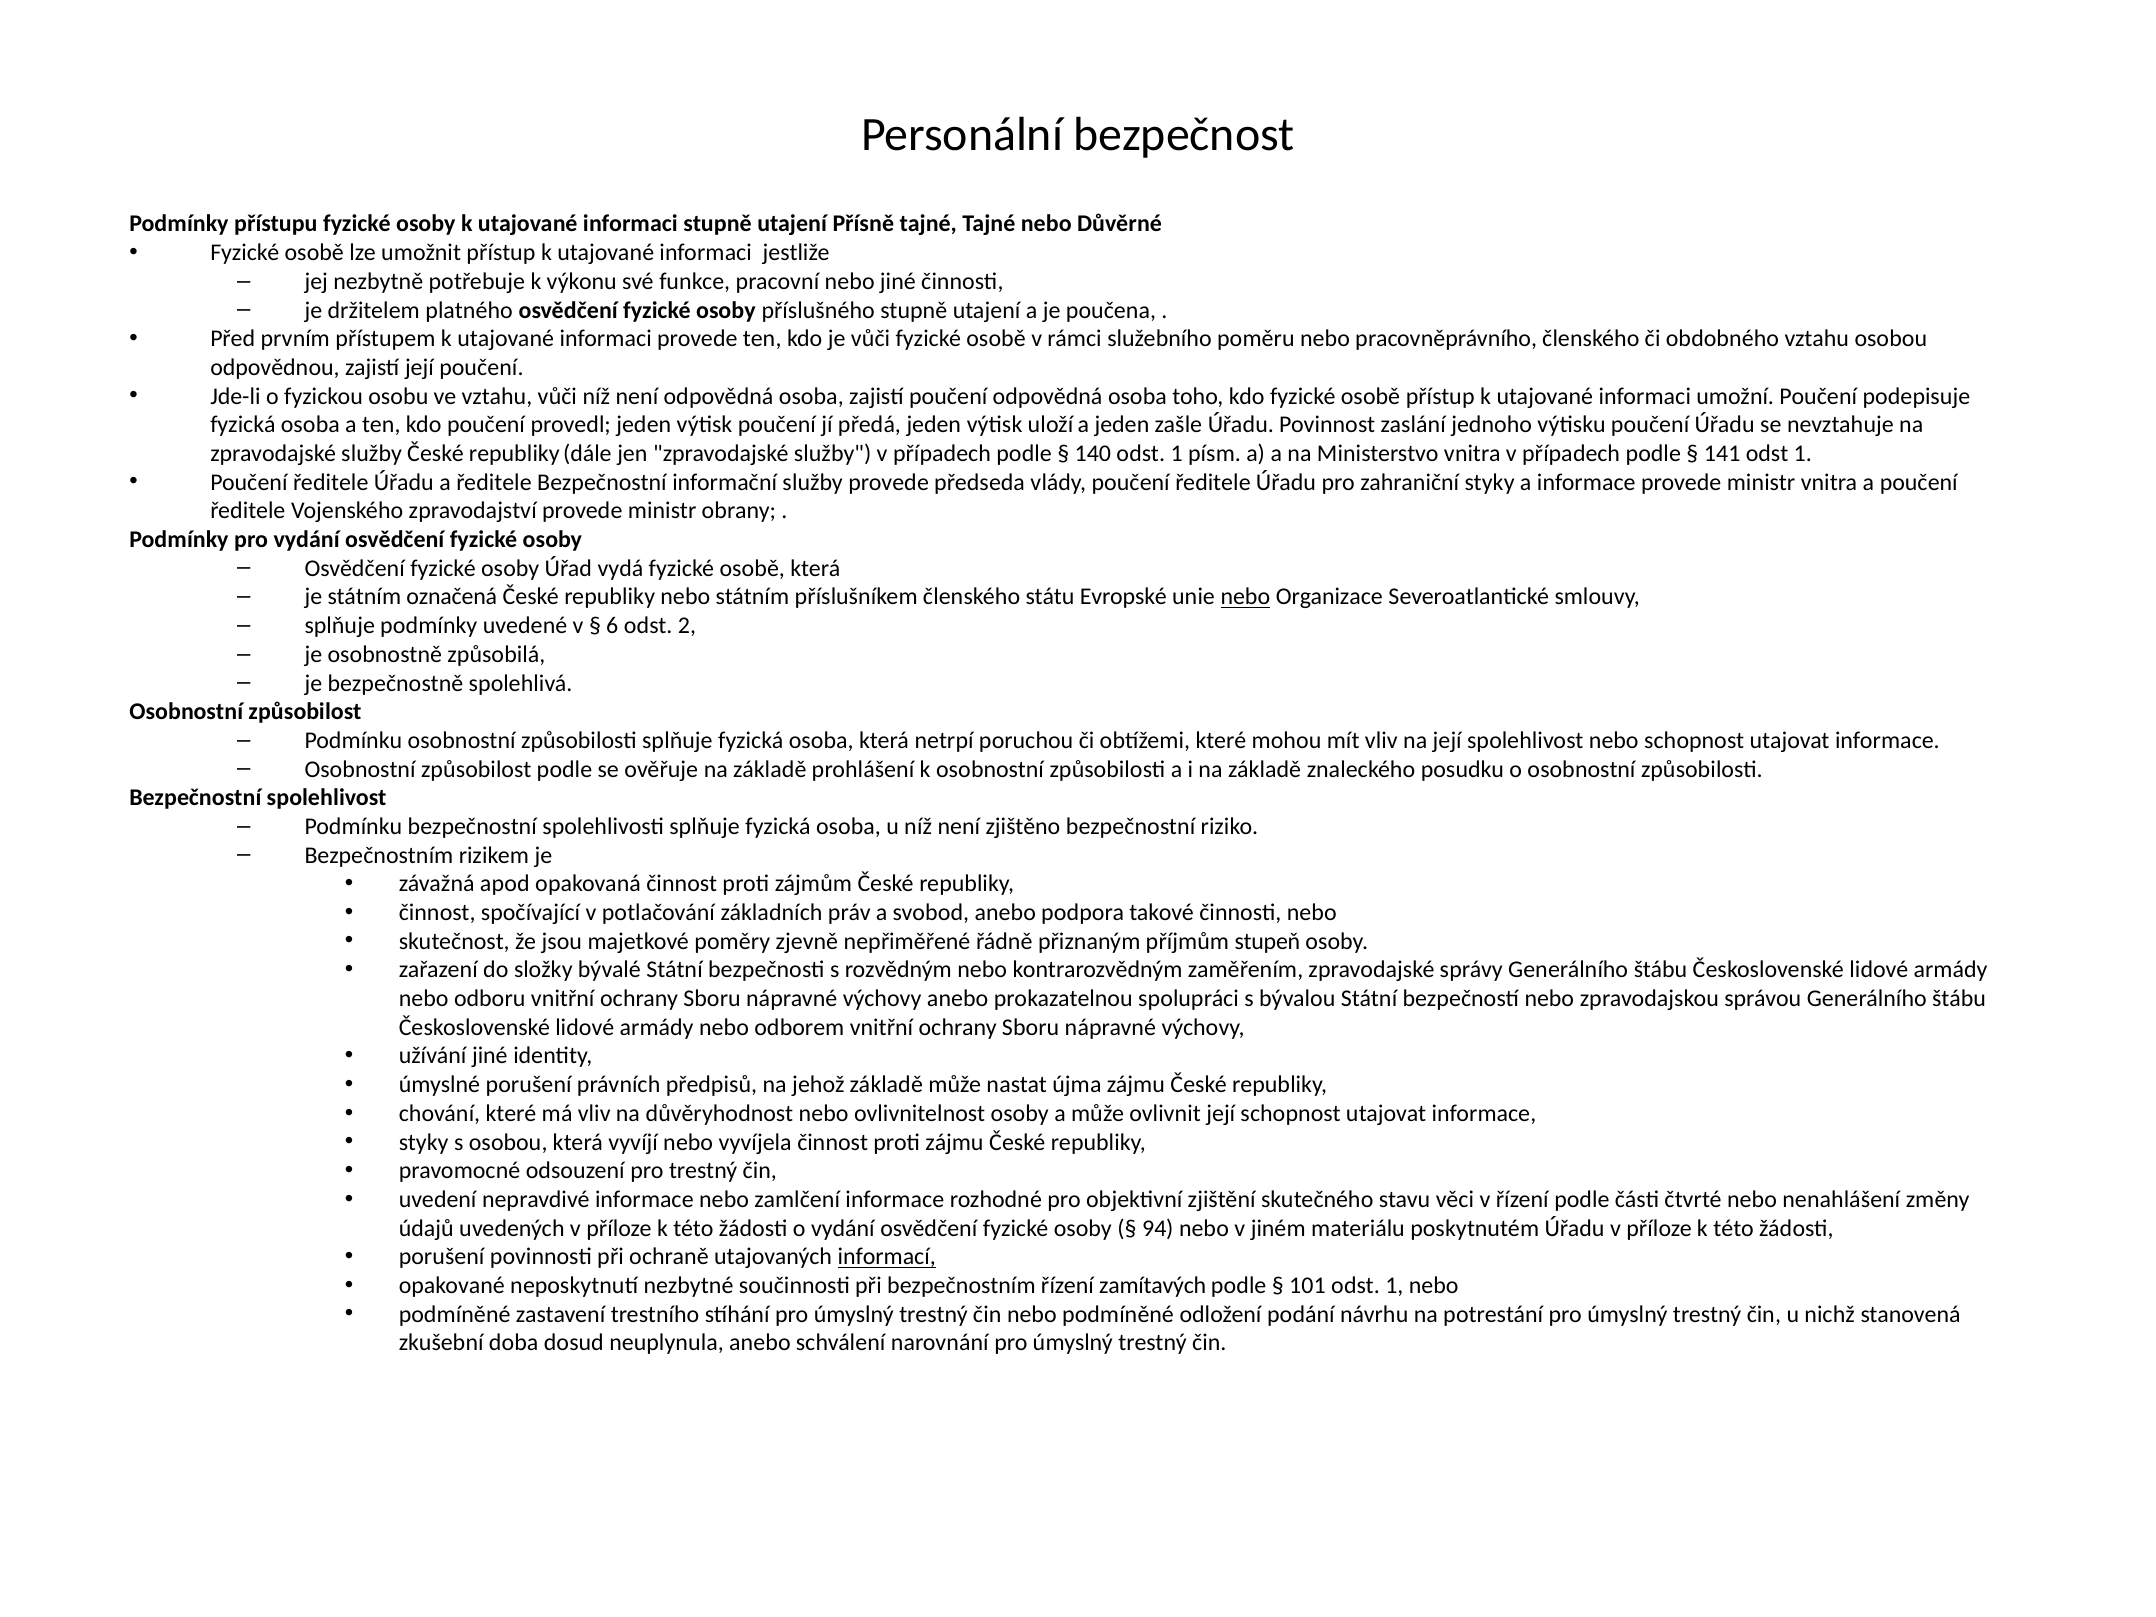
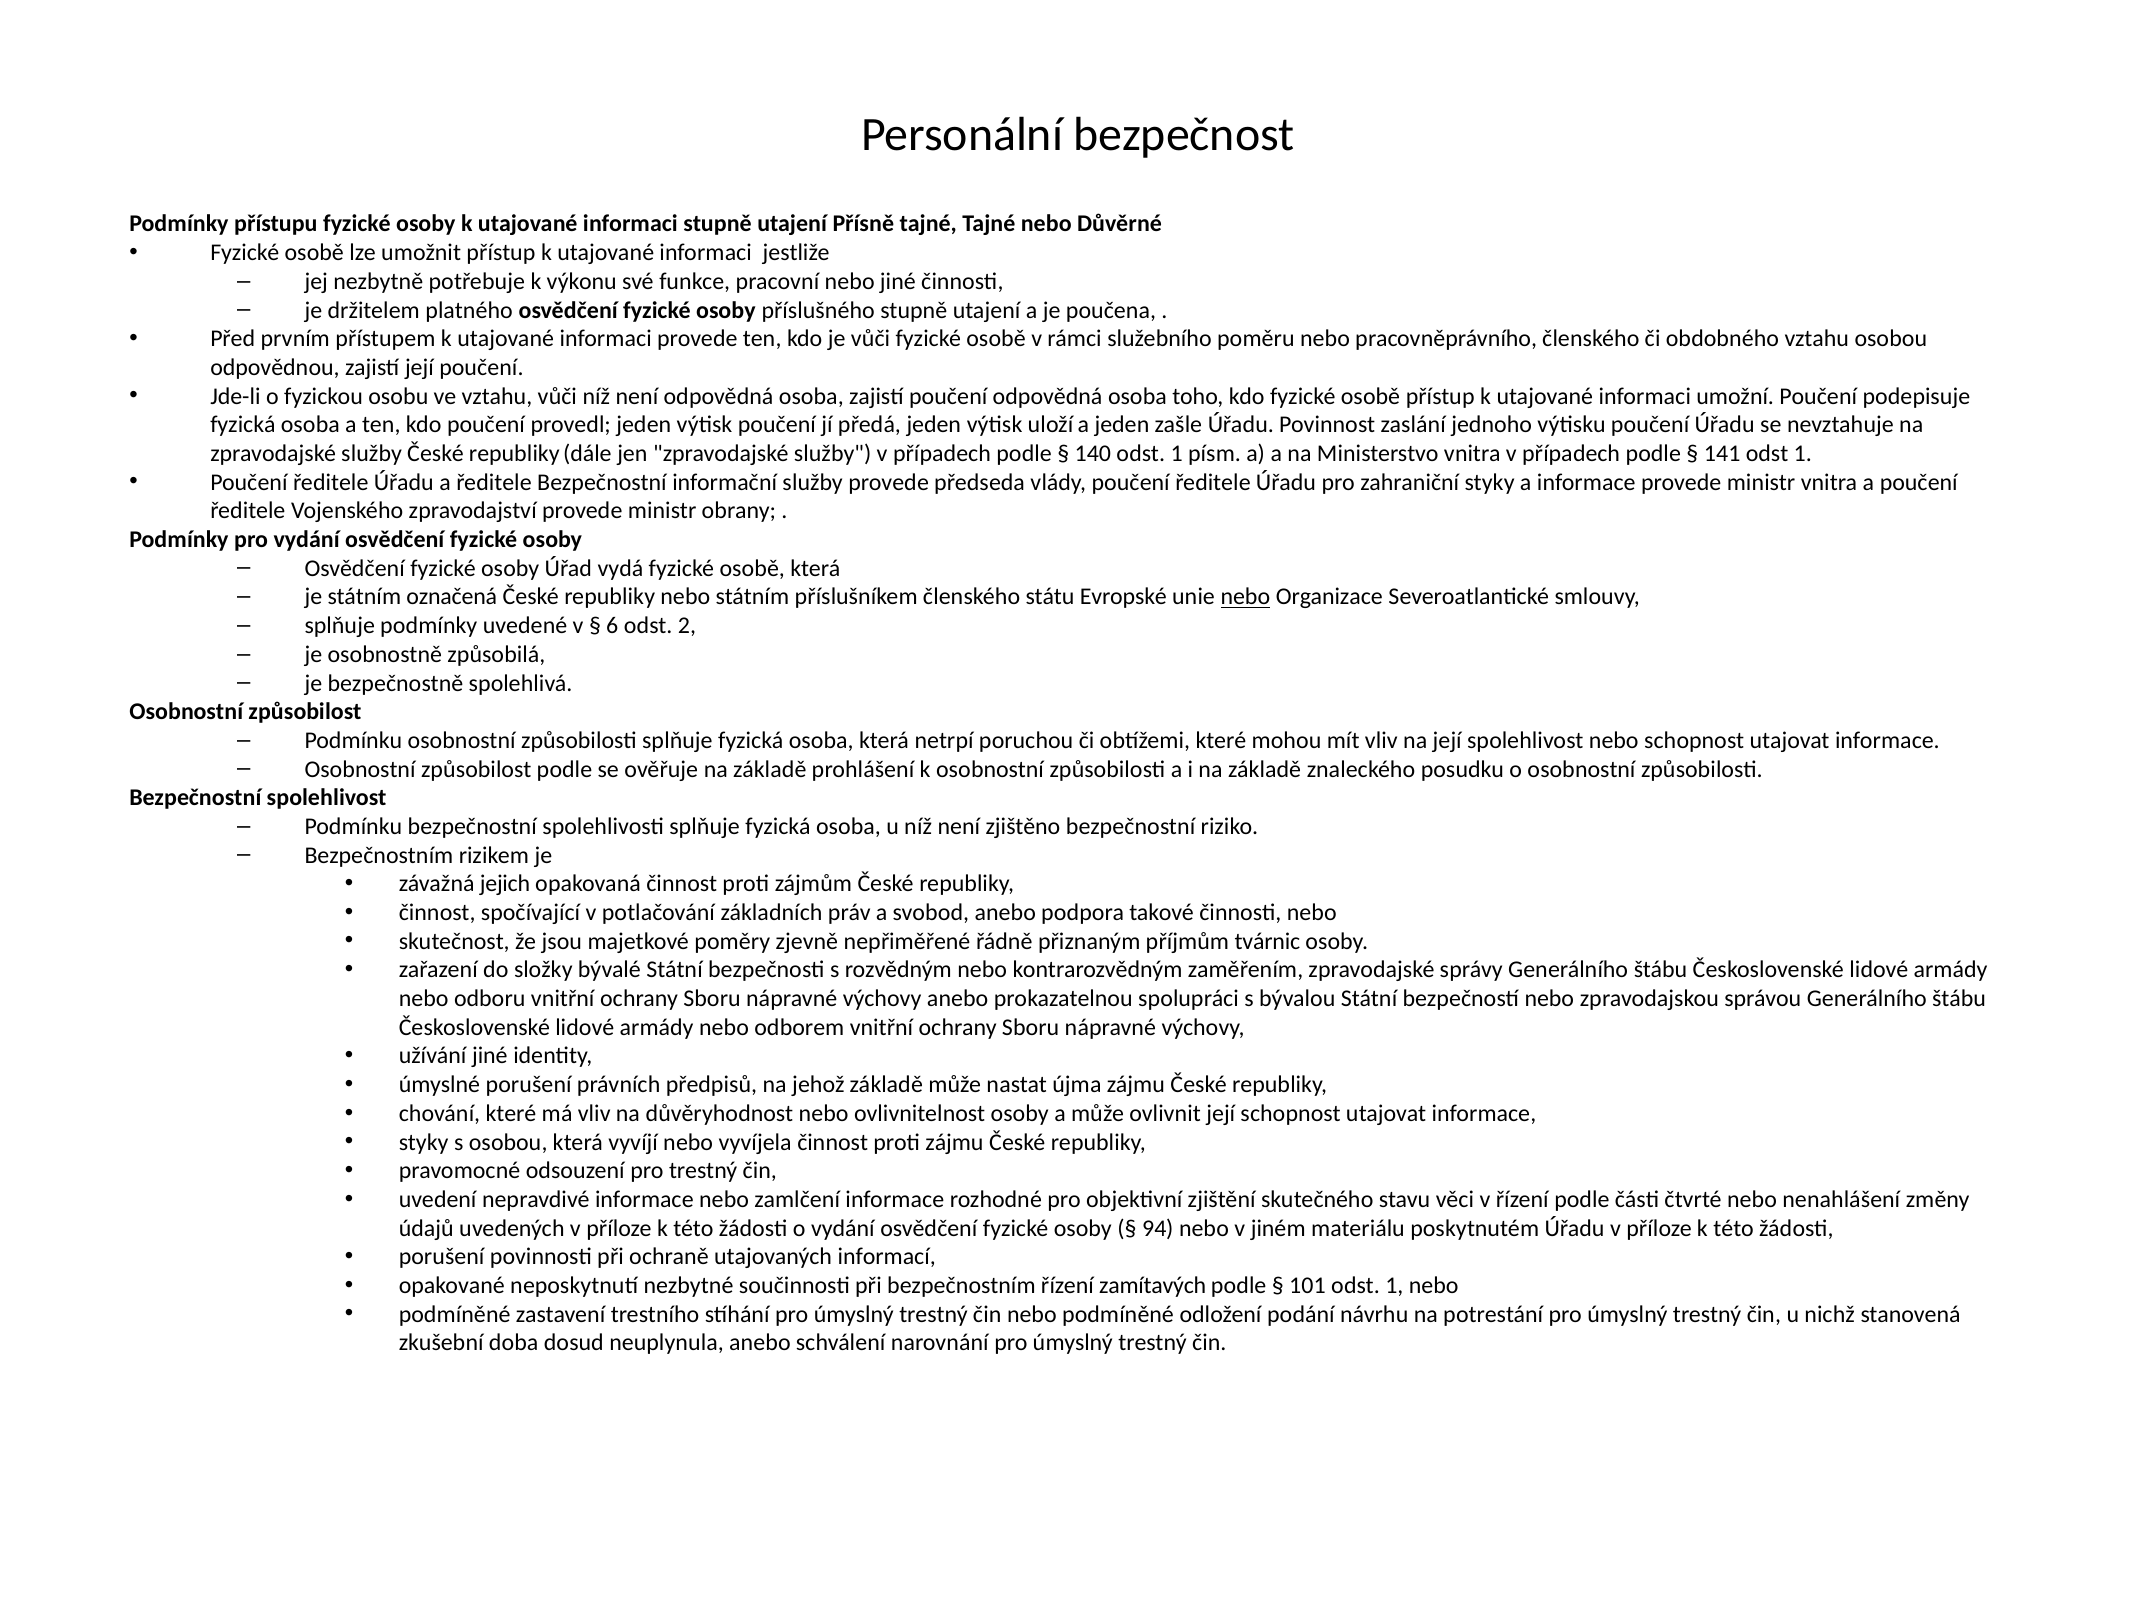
apod: apod -> jejich (505, 884)
stupeň: stupeň -> tvárnic (1267, 941)
informací underline: present -> none (887, 1257)
